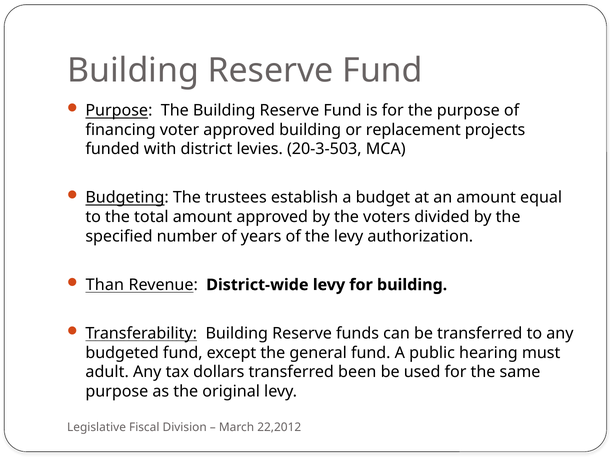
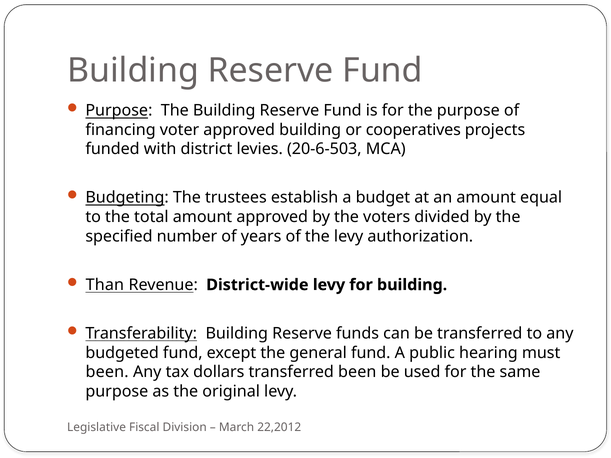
replacement: replacement -> cooperatives (413, 130)
20-3-503: 20-3-503 -> 20-6-503 (324, 149)
adult: adult -> been (107, 372)
